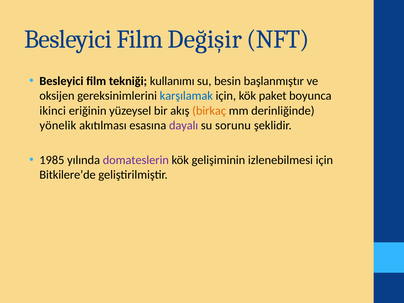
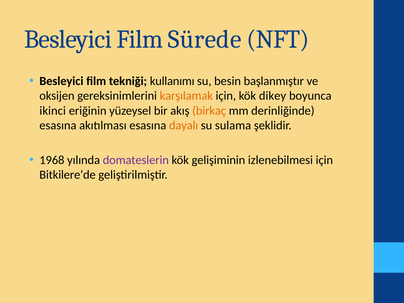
Değişir: Değişir -> Sürede (205, 39)
karşılamak colour: blue -> orange (186, 96)
paket: paket -> dikey (273, 96)
yönelik: yönelik -> esasına (58, 125)
dayalı colour: purple -> orange (184, 125)
sorunu: sorunu -> sulama (233, 125)
1985: 1985 -> 1968 (52, 160)
